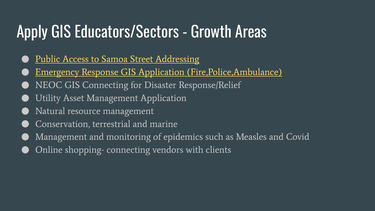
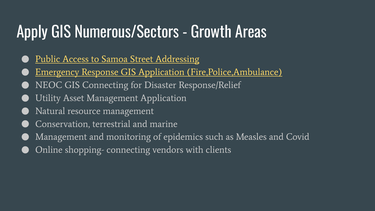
Educators/Sectors: Educators/Sectors -> Numerous/Sectors (127, 32)
